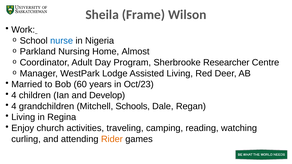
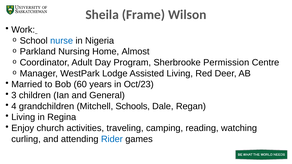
Researcher: Researcher -> Permission (226, 63)
4: 4 -> 3 (14, 95)
Develop: Develop -> General (107, 95)
Rider colour: orange -> blue (112, 139)
